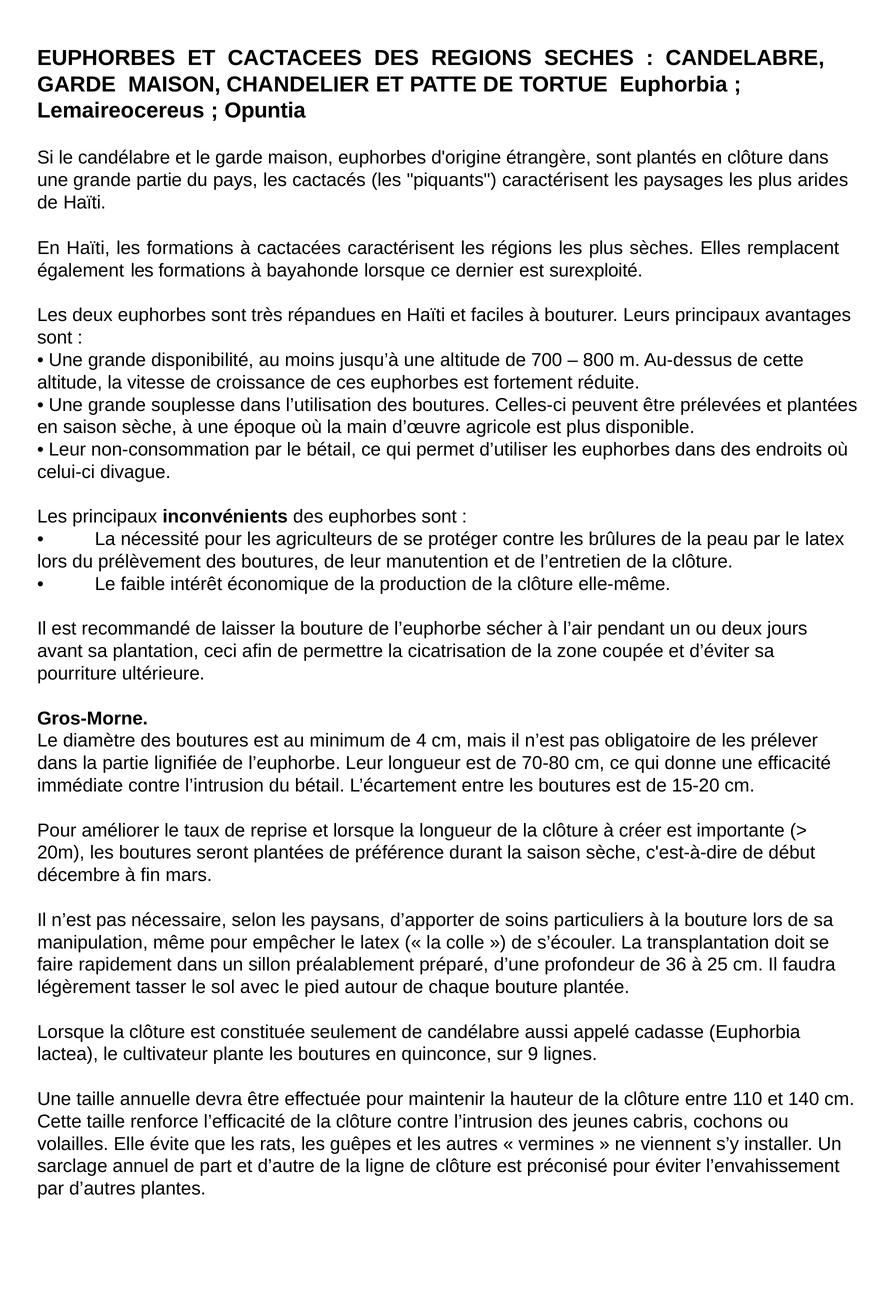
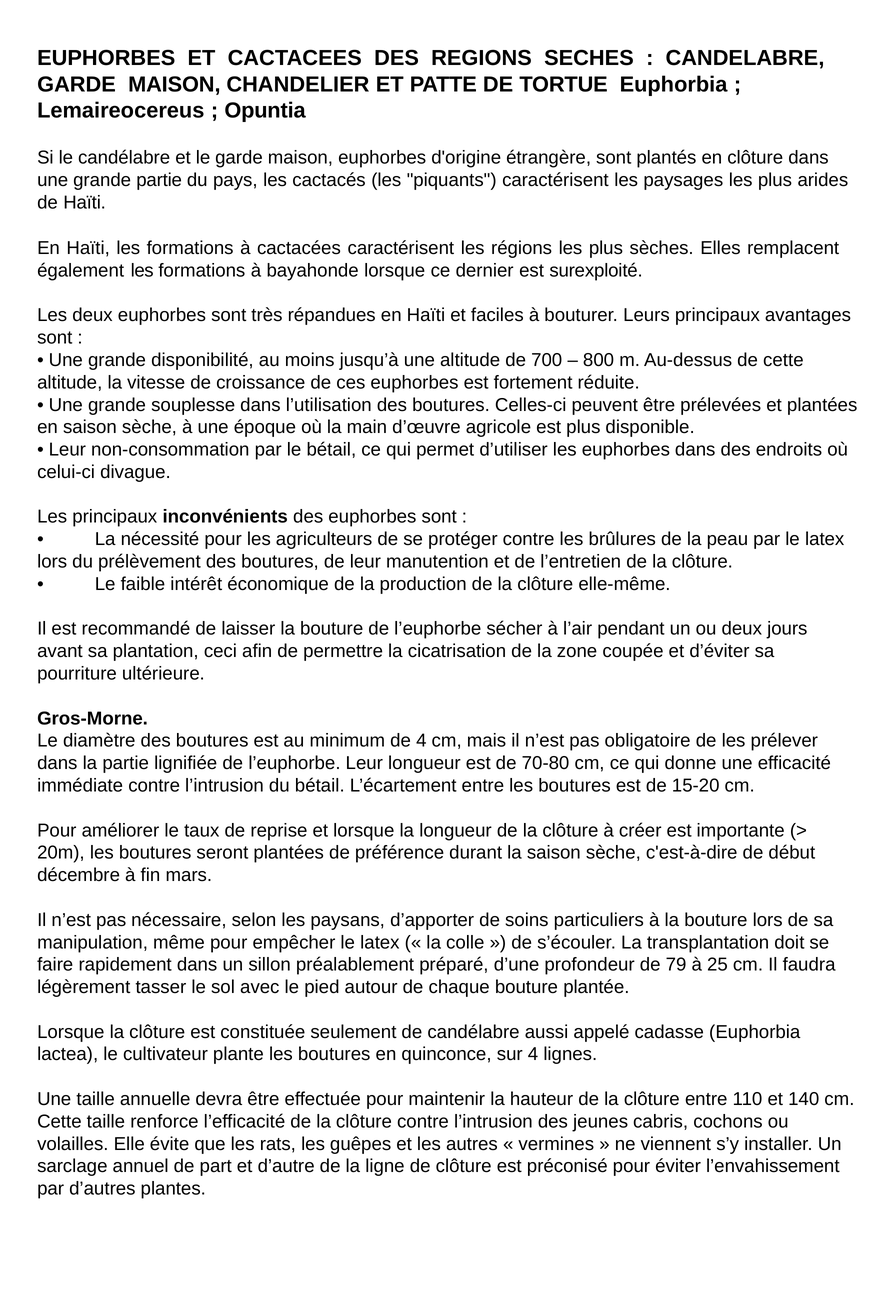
36: 36 -> 79 (676, 965)
sur 9: 9 -> 4 (533, 1055)
